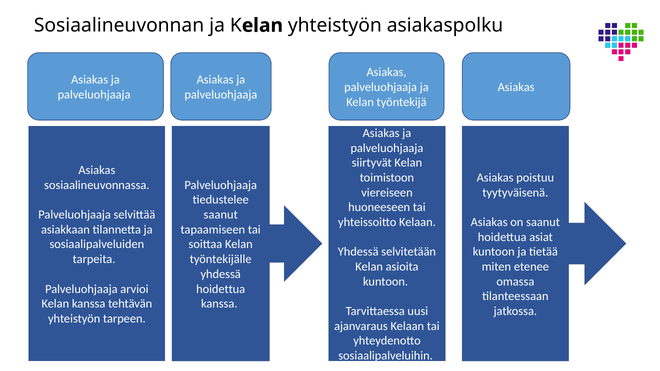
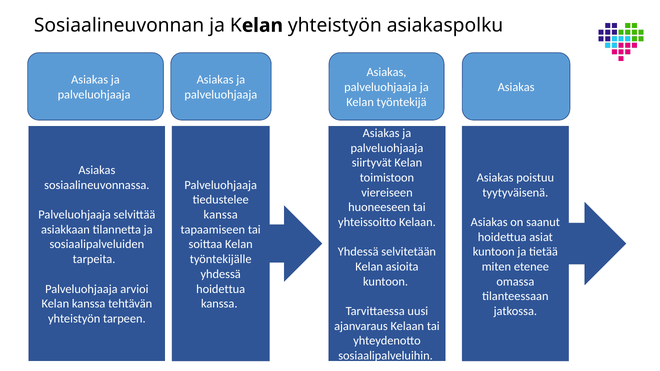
saanut: saanut -> kanssa (221, 215)
